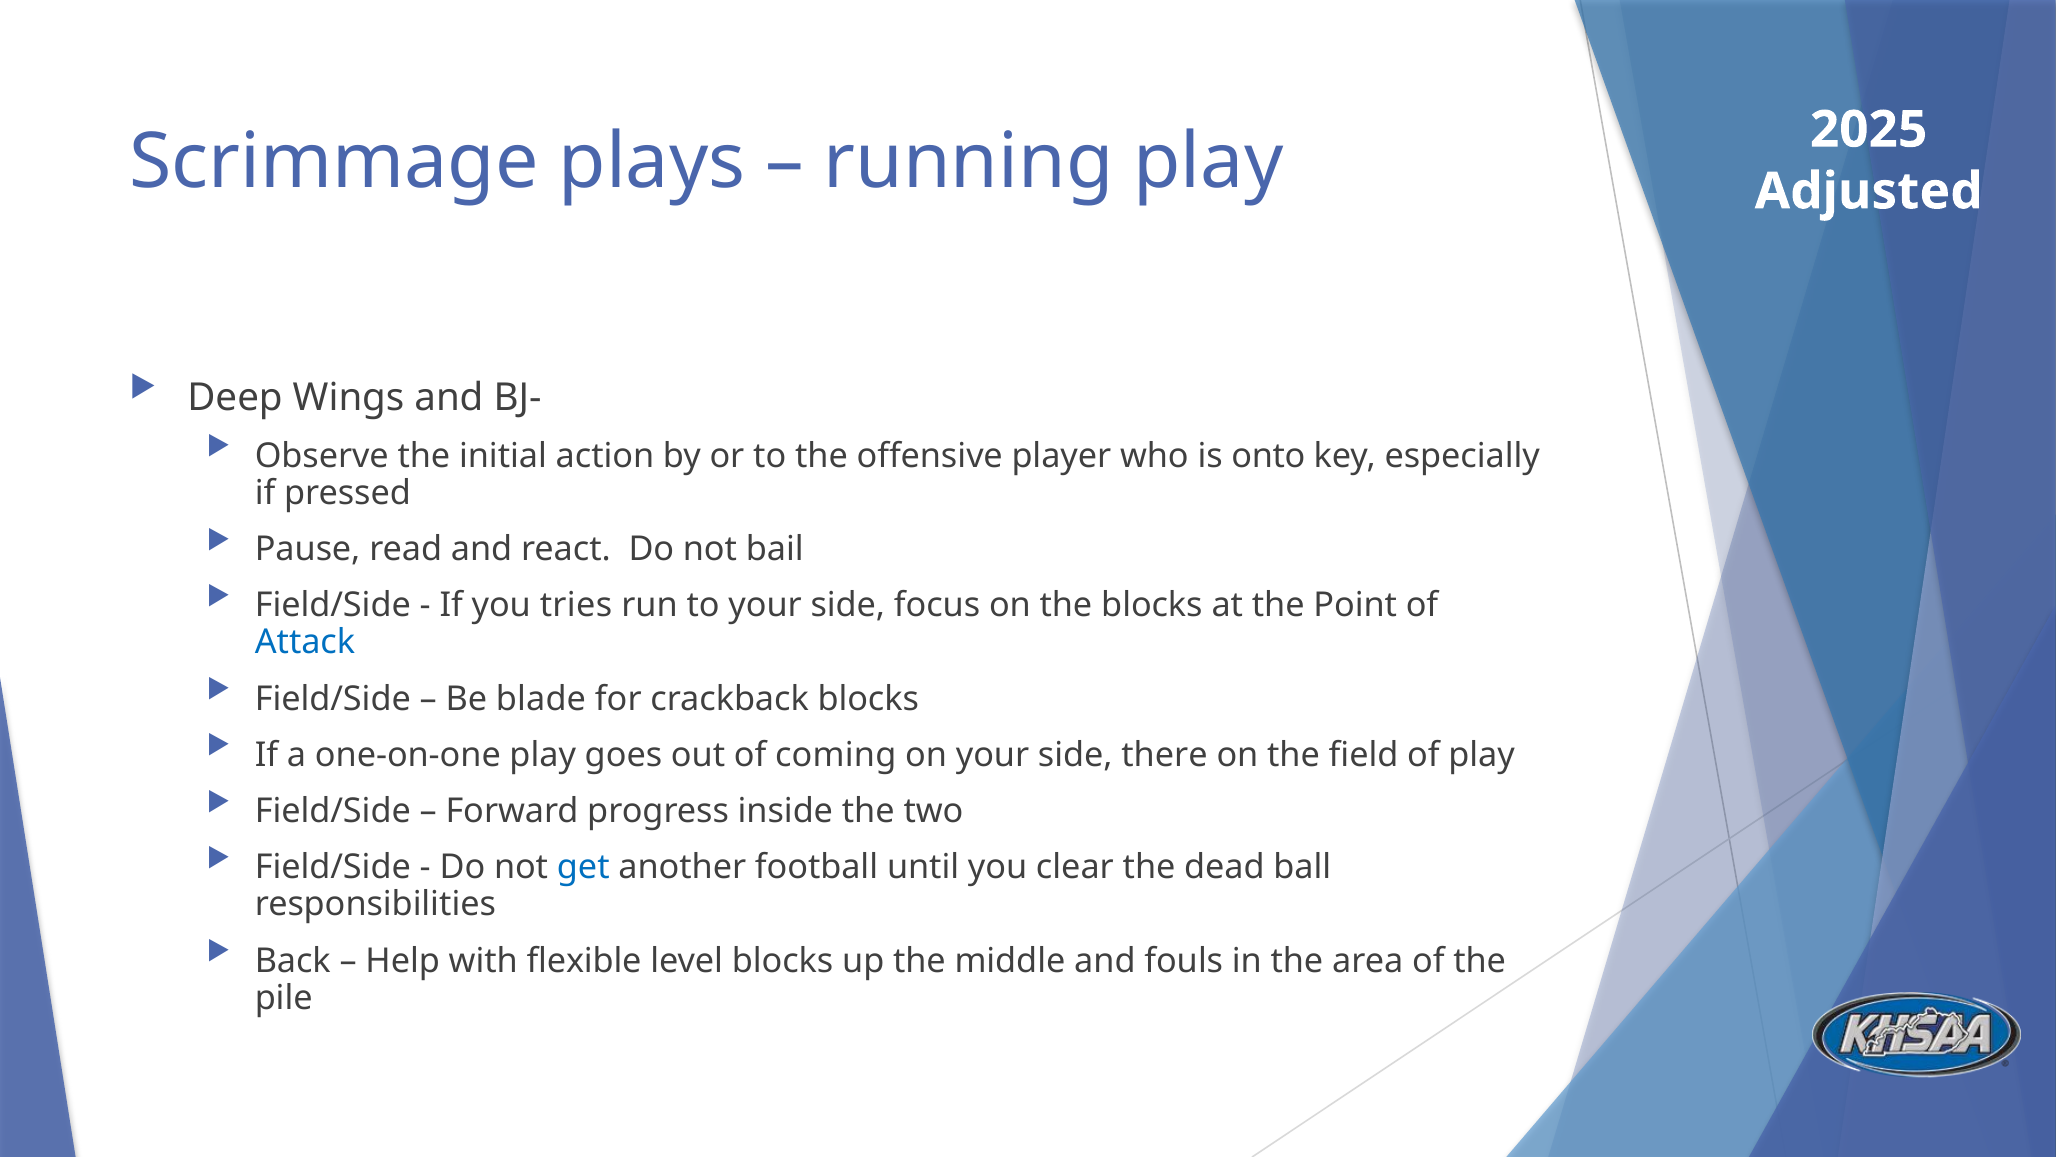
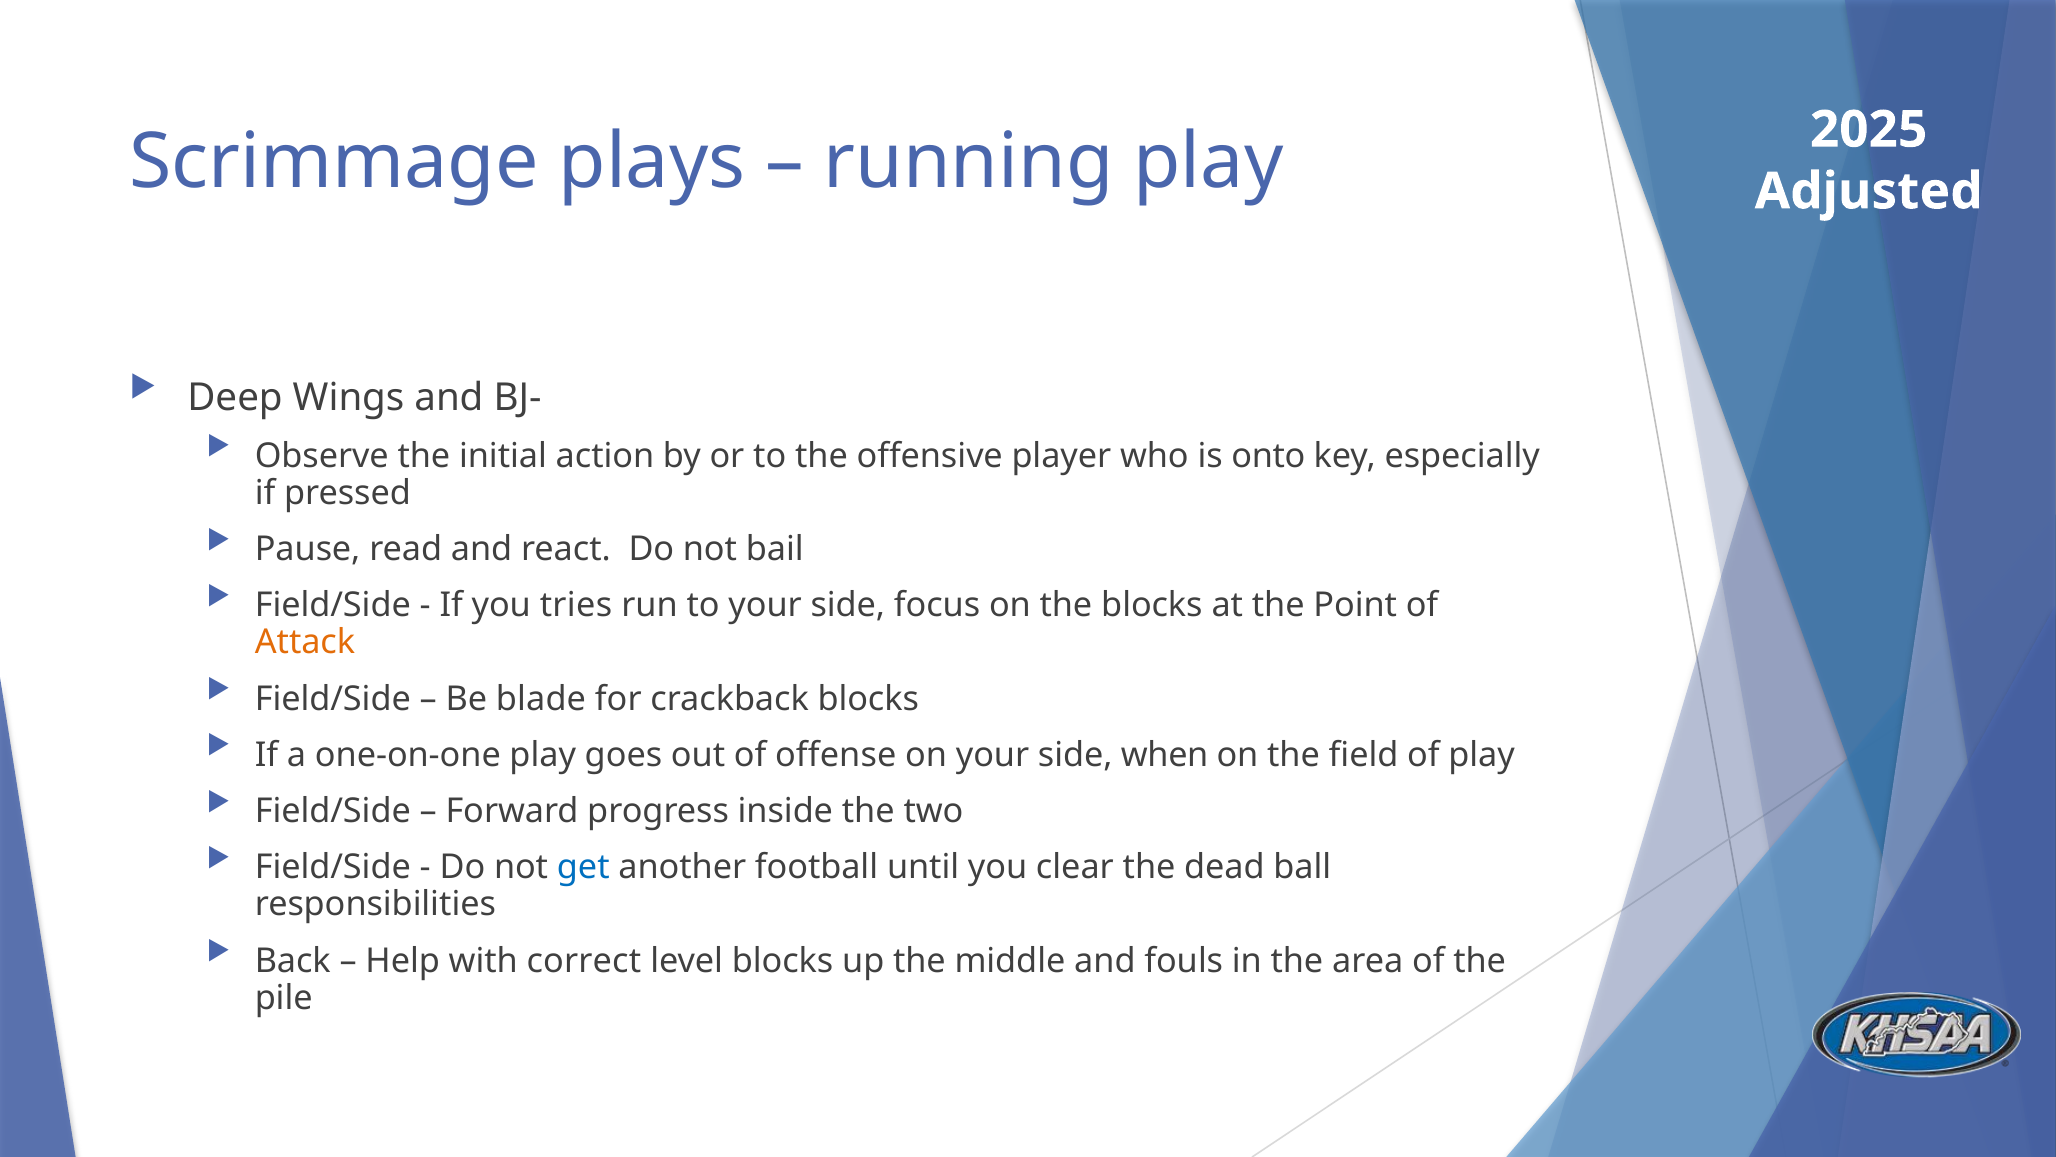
Attack colour: blue -> orange (305, 642)
coming: coming -> offense (836, 755)
there: there -> when (1165, 755)
flexible: flexible -> correct (584, 960)
